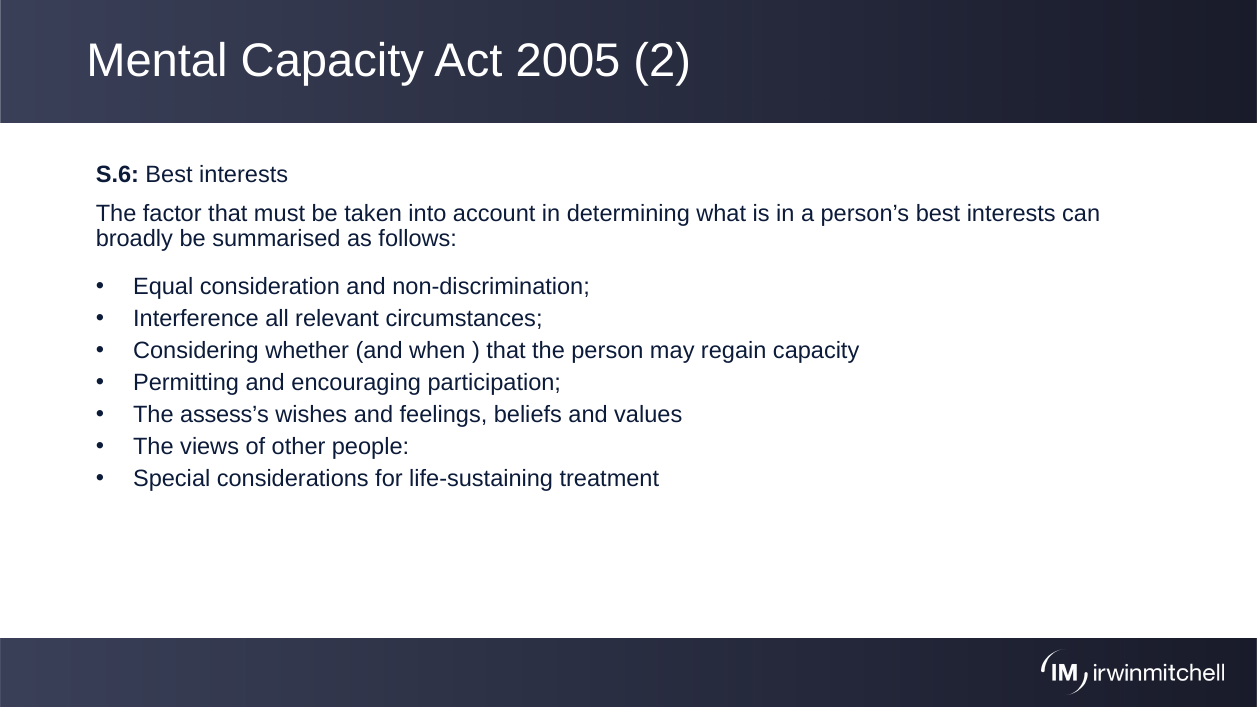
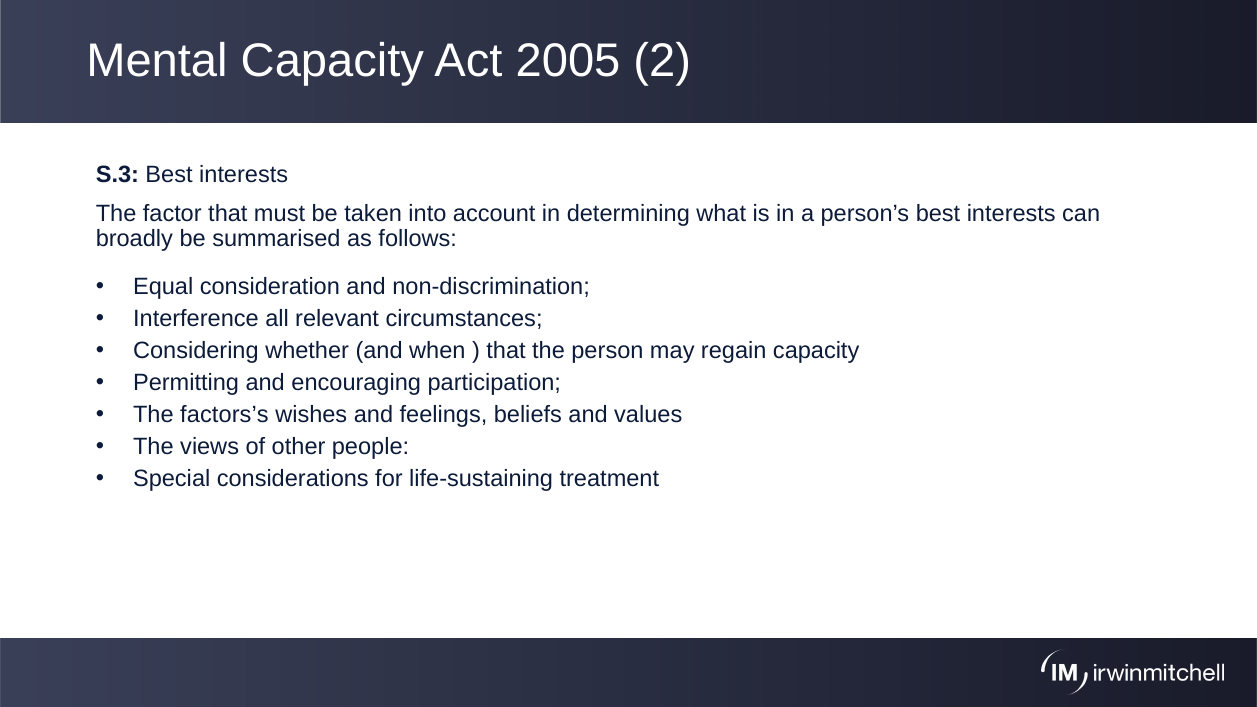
S.6: S.6 -> S.3 (117, 175)
assess’s: assess’s -> factors’s (224, 415)
